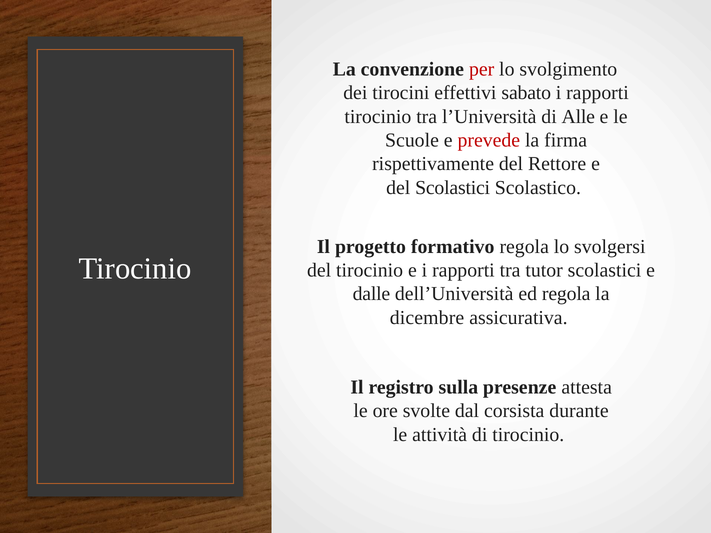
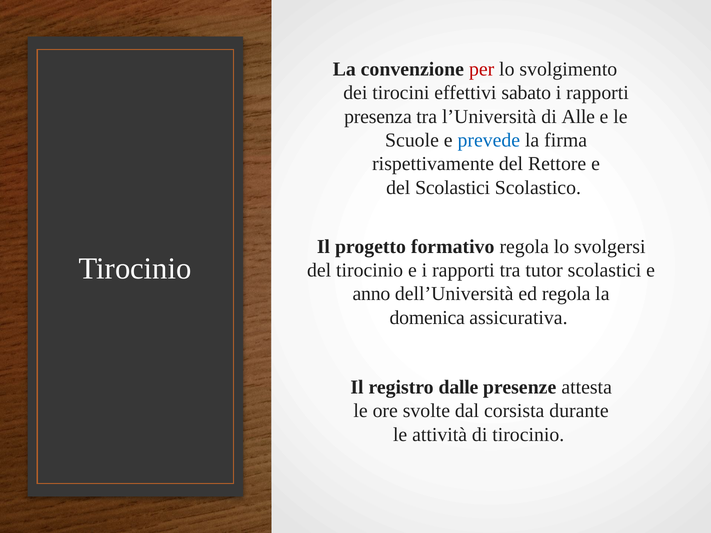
tirocinio: tirocinio -> presenza (378, 117)
prevede colour: red -> blue (489, 140)
dalle: dalle -> anno (371, 294)
dicembre: dicembre -> domenica (427, 318)
sulla: sulla -> dalle (458, 387)
